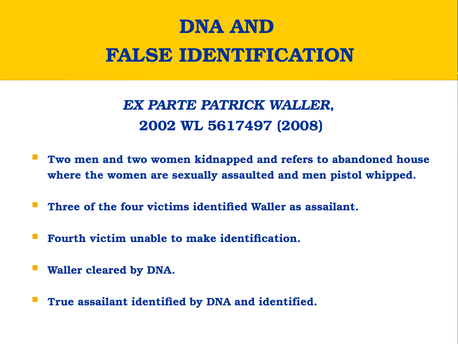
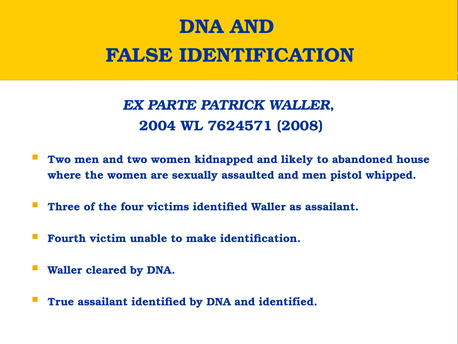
2002: 2002 -> 2004 (158, 126)
5617497: 5617497 -> 7624571 (240, 126)
refers: refers -> likely (297, 159)
